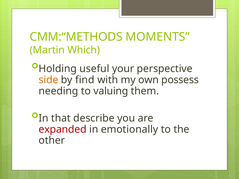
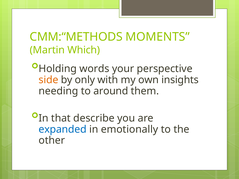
useful: useful -> words (94, 69)
find: find -> only (85, 80)
possess: possess -> insights (180, 80)
valuing: valuing -> around (111, 91)
expanded colour: red -> blue (63, 129)
